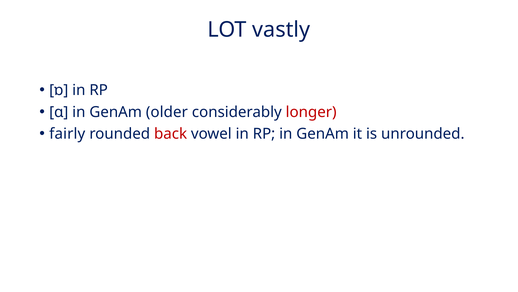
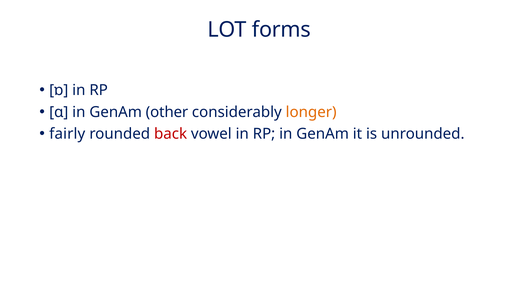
vastly: vastly -> forms (281, 30)
older: older -> other (167, 112)
longer colour: red -> orange (311, 112)
